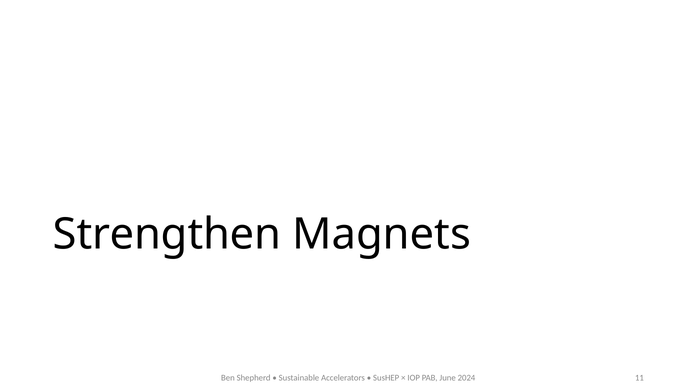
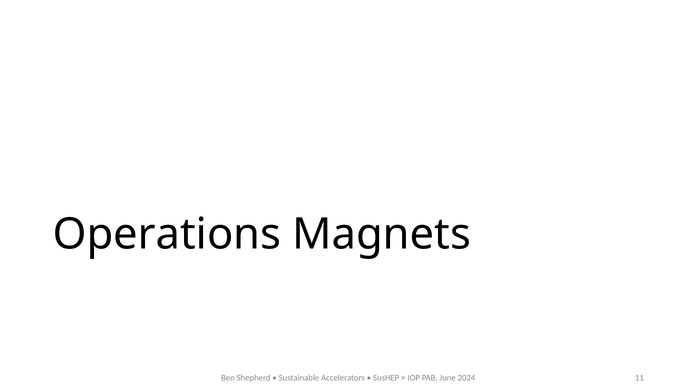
Strengthen: Strengthen -> Operations (167, 234)
